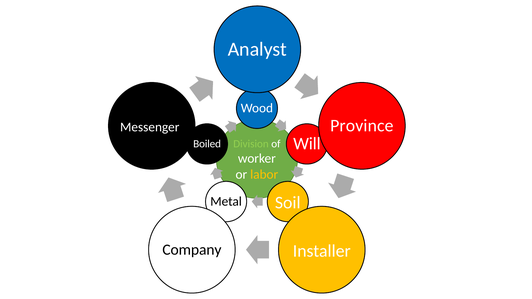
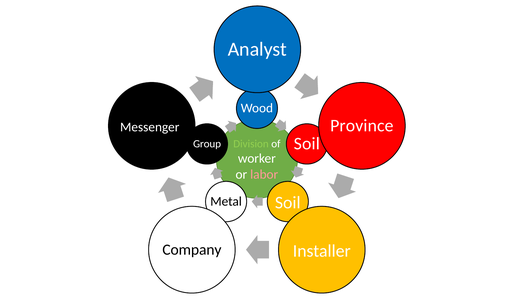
Will: Will -> Soil (307, 144)
Boiled: Boiled -> Group (207, 144)
labor colour: yellow -> pink (264, 175)
